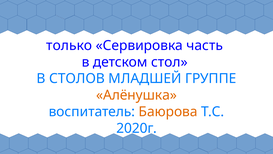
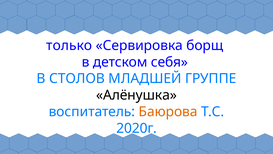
часть: часть -> борщ (205, 45)
стол: стол -> себя (169, 62)
Алёнушка colour: orange -> black (136, 95)
